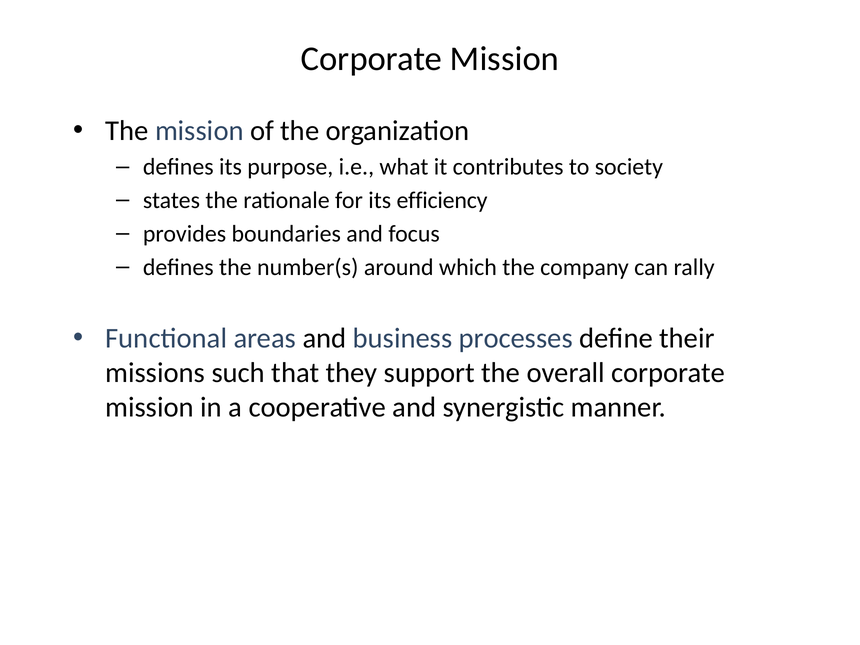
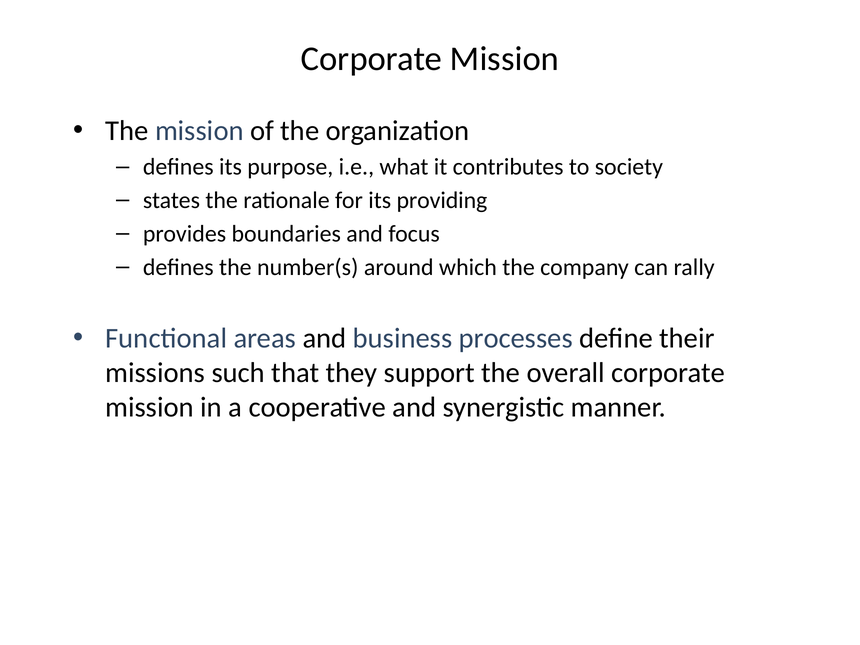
efficiency: efficiency -> providing (442, 200)
